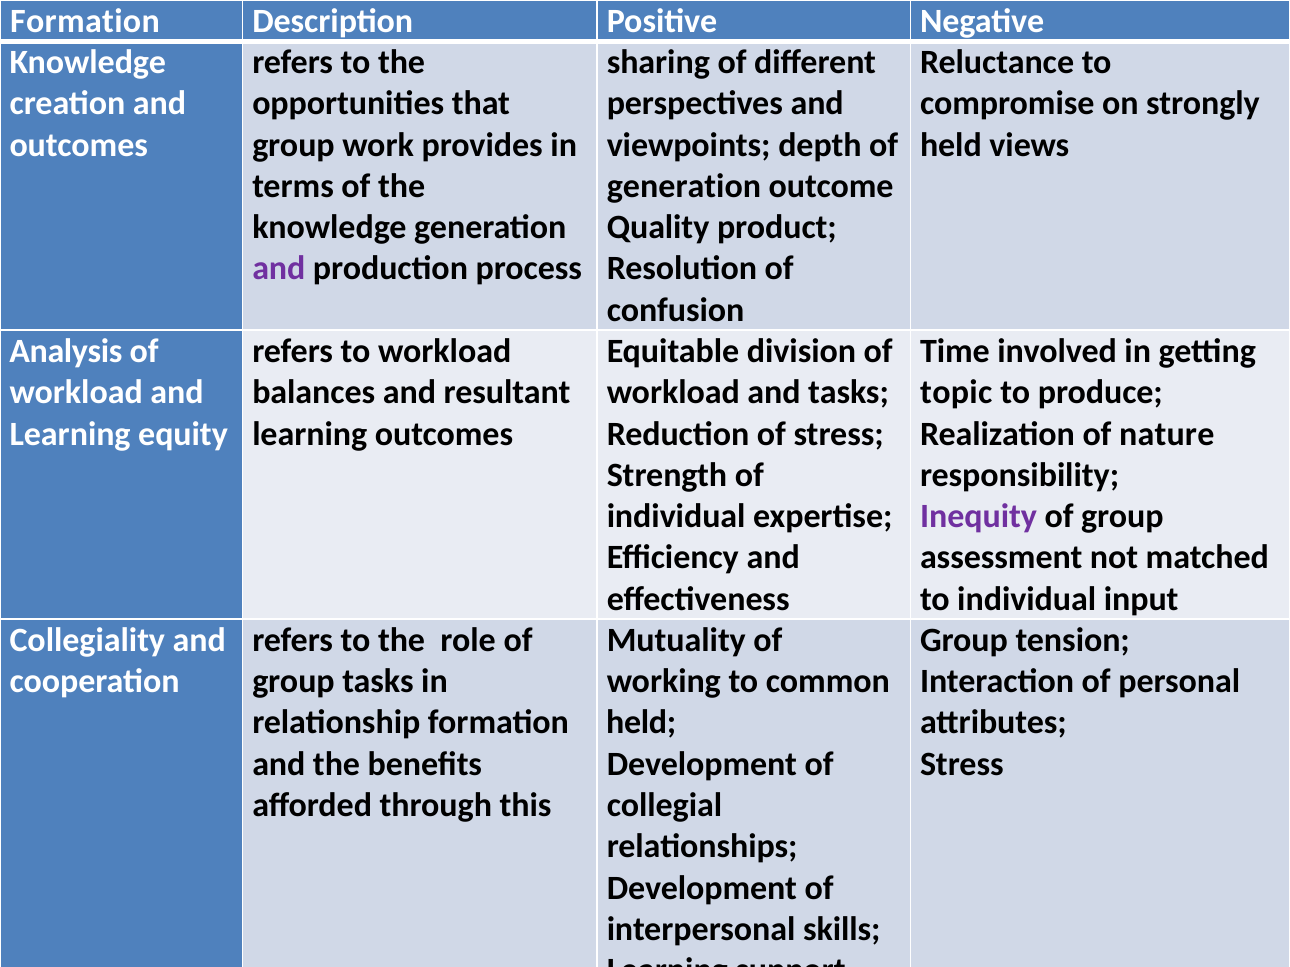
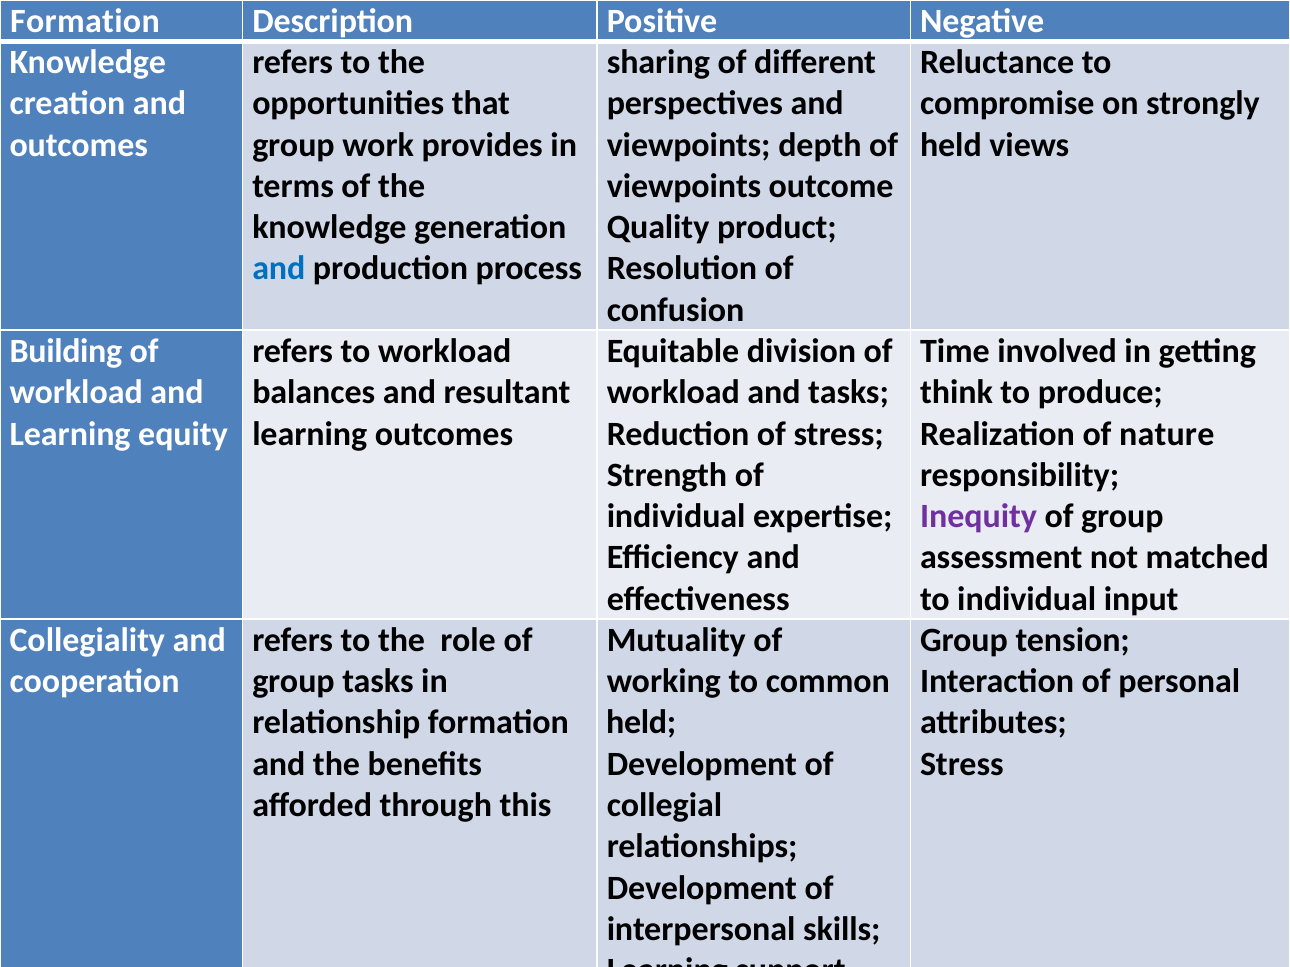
generation: generation -> viewpoints (684, 186)
and colour: purple -> blue (279, 269)
Analysis: Analysis -> Building (66, 351)
topic: topic -> think (956, 393)
